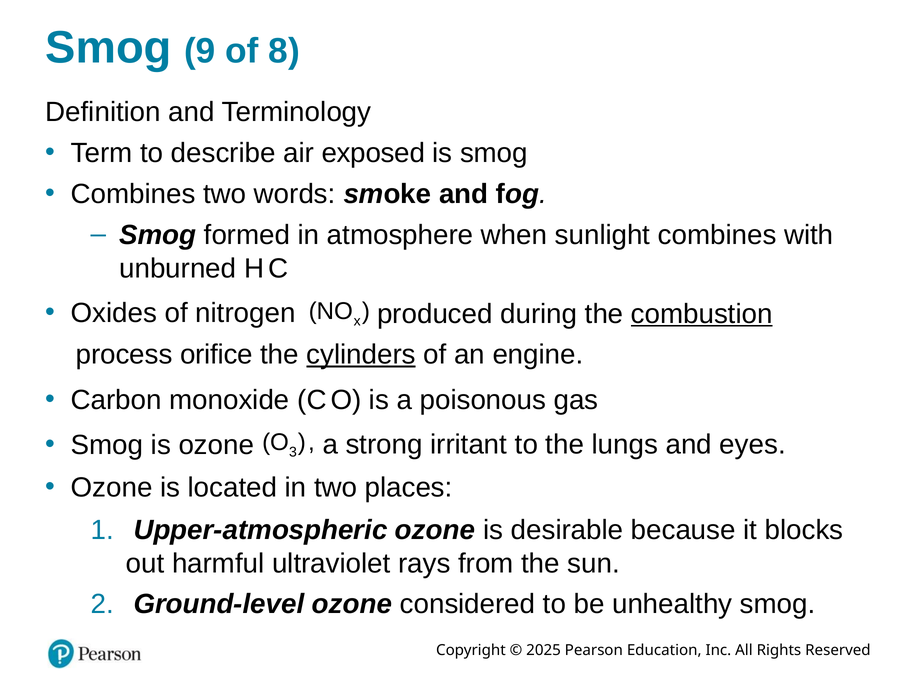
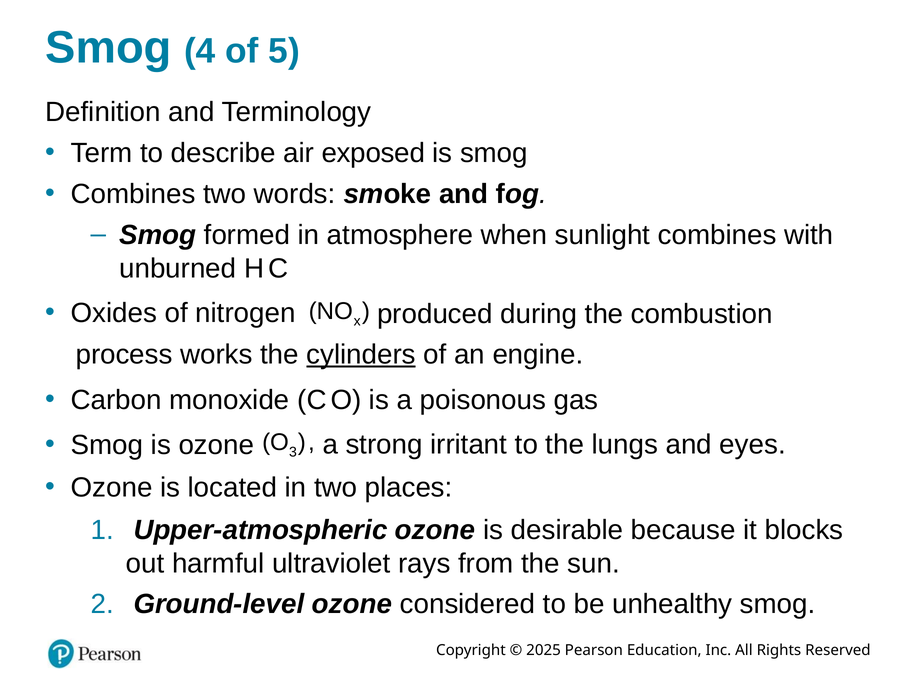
9: 9 -> 4 (200, 51)
8: 8 -> 5 (284, 51)
combustion underline: present -> none (702, 314)
orifice: orifice -> works (216, 354)
